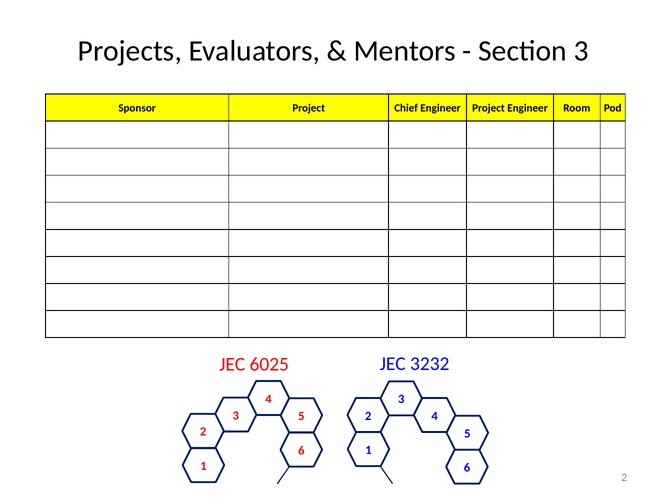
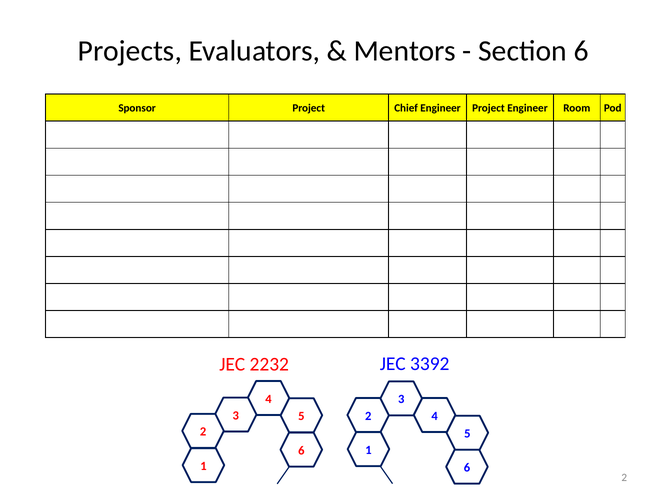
Section 3: 3 -> 6 (581, 51)
6025: 6025 -> 2232 (269, 364)
3232: 3232 -> 3392 (430, 364)
